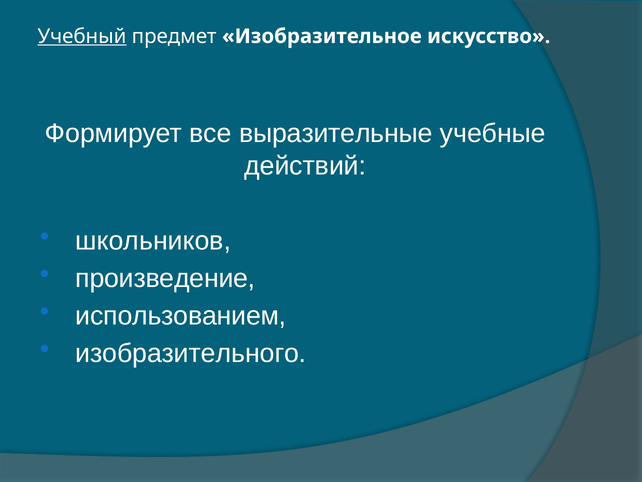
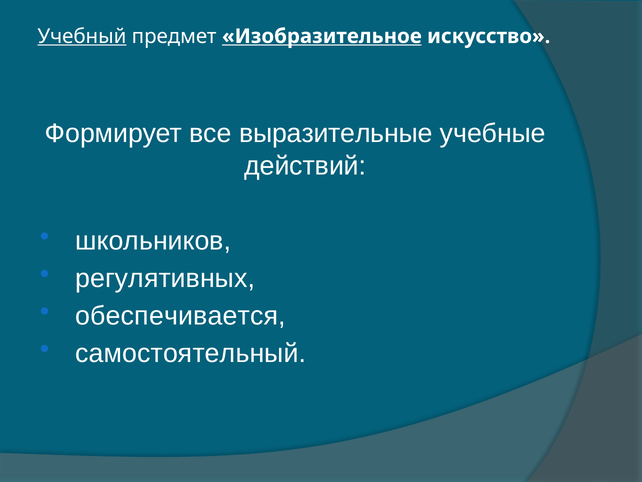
Изобразительное underline: none -> present (322, 36)
произведение: произведение -> регулятивных (165, 278)
использованием: использованием -> обеспечивается (181, 315)
изобразительного: изобразительного -> самостоятельный (191, 353)
